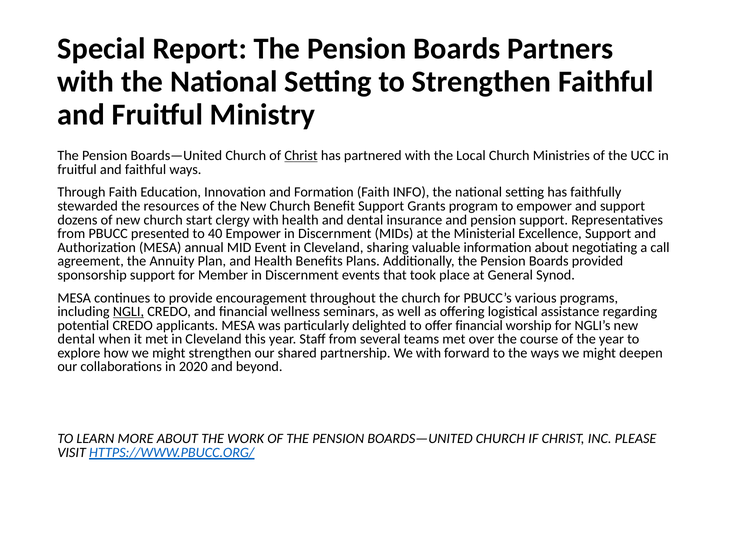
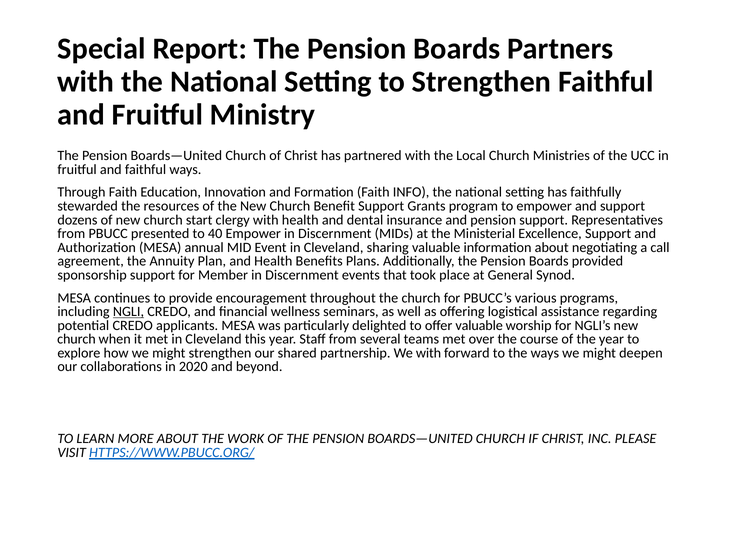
Christ underline: present -> none (301, 156)
offer financial: financial -> valuable (479, 325)
dental: dental -> church (76, 339)
